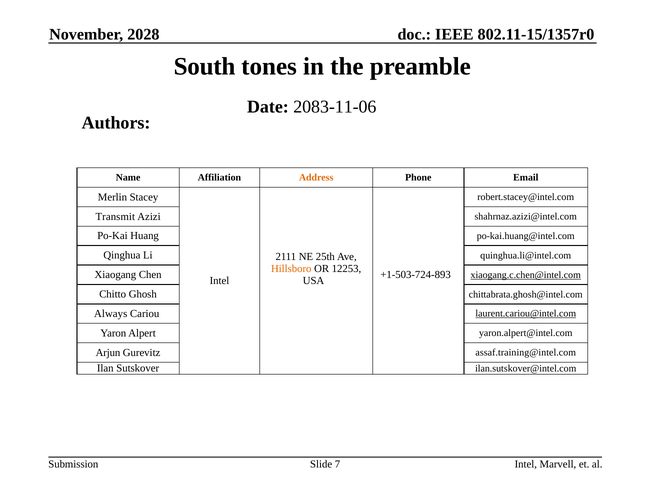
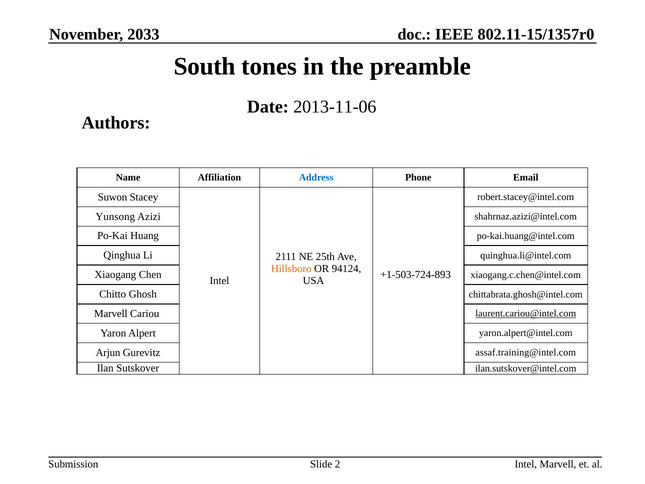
2028: 2028 -> 2033 (143, 34)
2083-11-06: 2083-11-06 -> 2013-11-06 (335, 107)
Address colour: orange -> blue (316, 178)
Merlin: Merlin -> Suwon (112, 197)
Transmit: Transmit -> Yunsong (115, 216)
12253: 12253 -> 94124 (347, 269)
xiaogang.c.chen@intel.com underline: present -> none (526, 275)
Always: Always -> Marvell (111, 314)
7: 7 -> 2 (338, 464)
